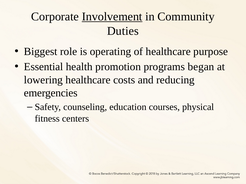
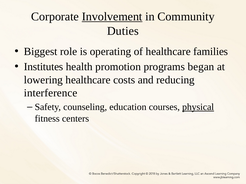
purpose: purpose -> families (211, 52)
Essential: Essential -> Institutes (44, 67)
emergencies: emergencies -> interference (51, 93)
physical underline: none -> present (198, 107)
